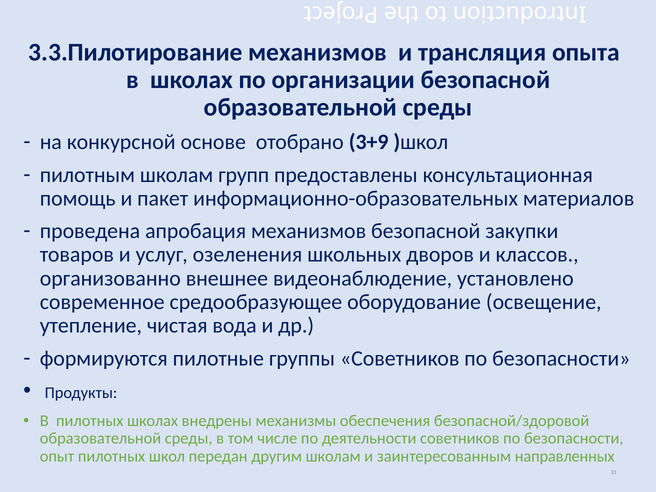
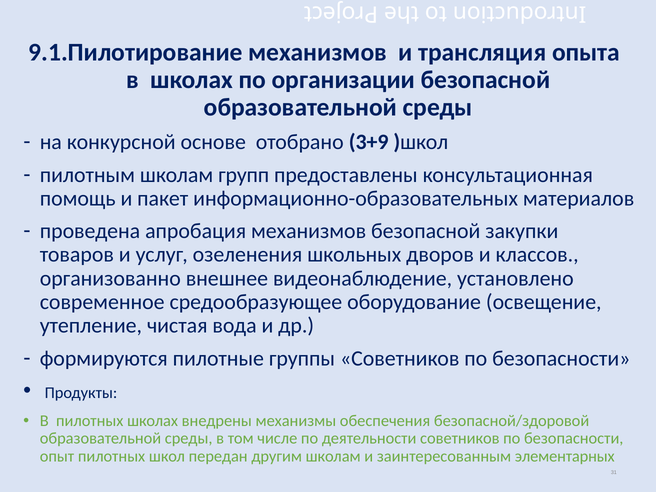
3.3.Пилотирование: 3.3.Пилотирование -> 9.1.Пилотирование (136, 52)
направленных: направленных -> элементарных (565, 456)
